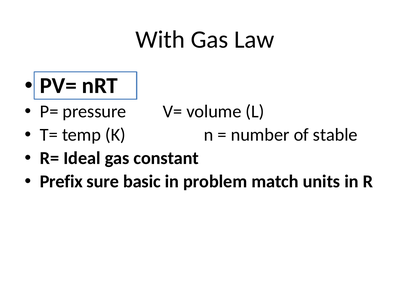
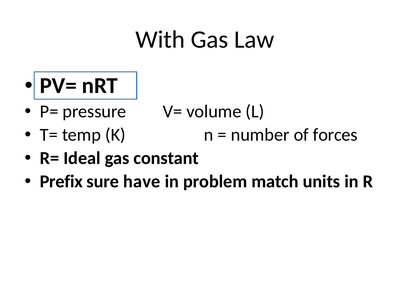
stable: stable -> forces (335, 135)
basic: basic -> have (142, 182)
